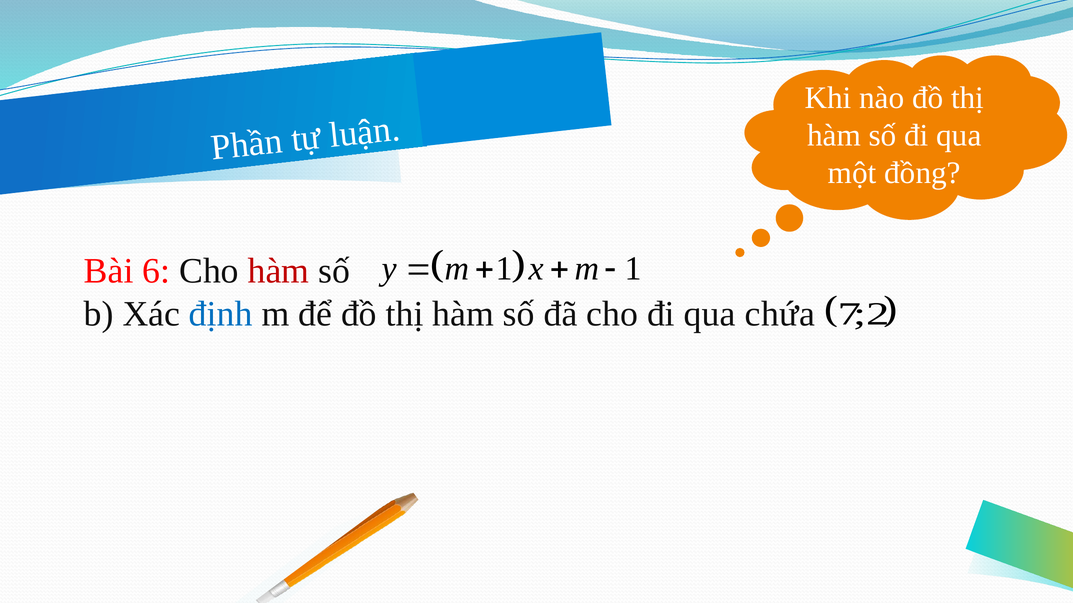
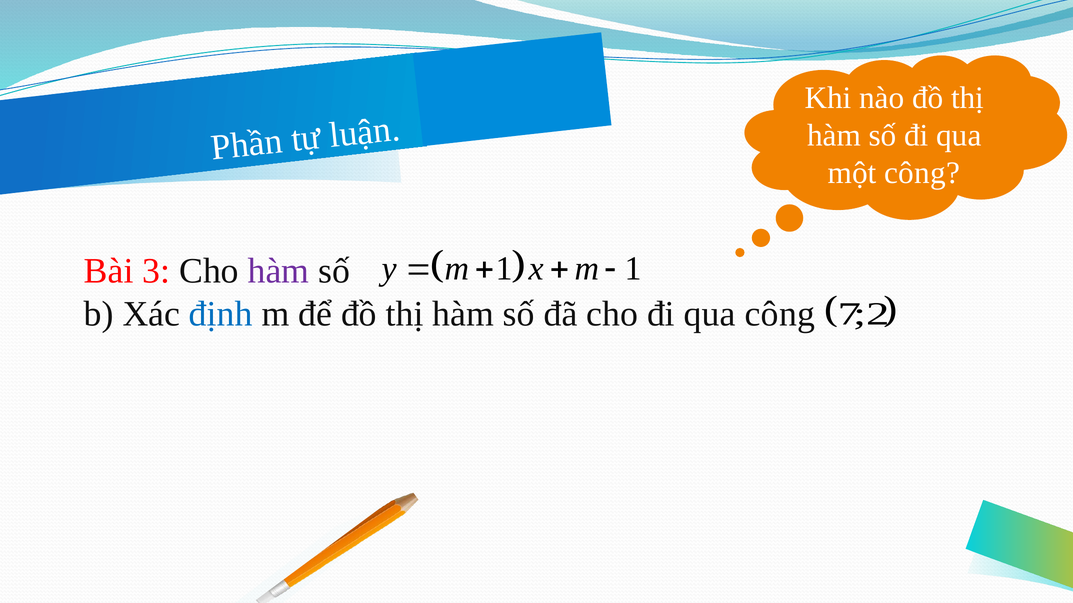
một đồng: đồng -> công (922, 173)
6: 6 -> 3 (156, 271)
hàm colour: red -> purple (278, 271)
qua chứa: chứa -> công (780, 314)
